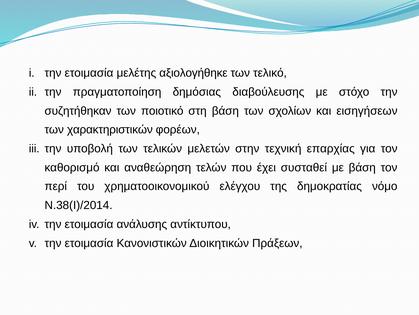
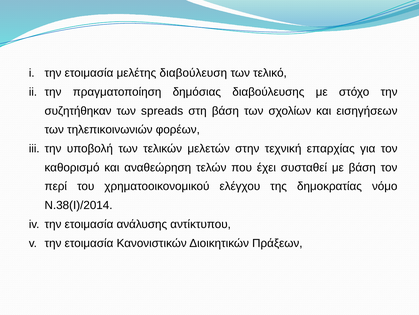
αξιολογήθηκε: αξιολογήθηκε -> διαβούλευση (193, 73)
ποιοτικό: ποιοτικό -> spreads (162, 111)
χαρακτηριστικών: χαρακτηριστικών -> τηλεπικοινωνιών (110, 129)
